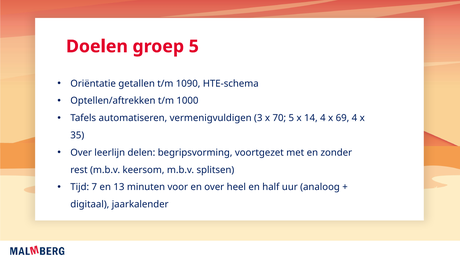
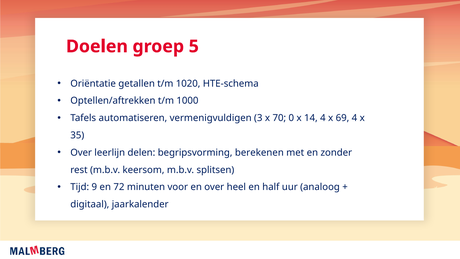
1090: 1090 -> 1020 (188, 83)
70 5: 5 -> 0 (291, 118)
voortgezet: voortgezet -> berekenen (259, 152)
7: 7 -> 9 (94, 187)
13: 13 -> 72 (119, 187)
